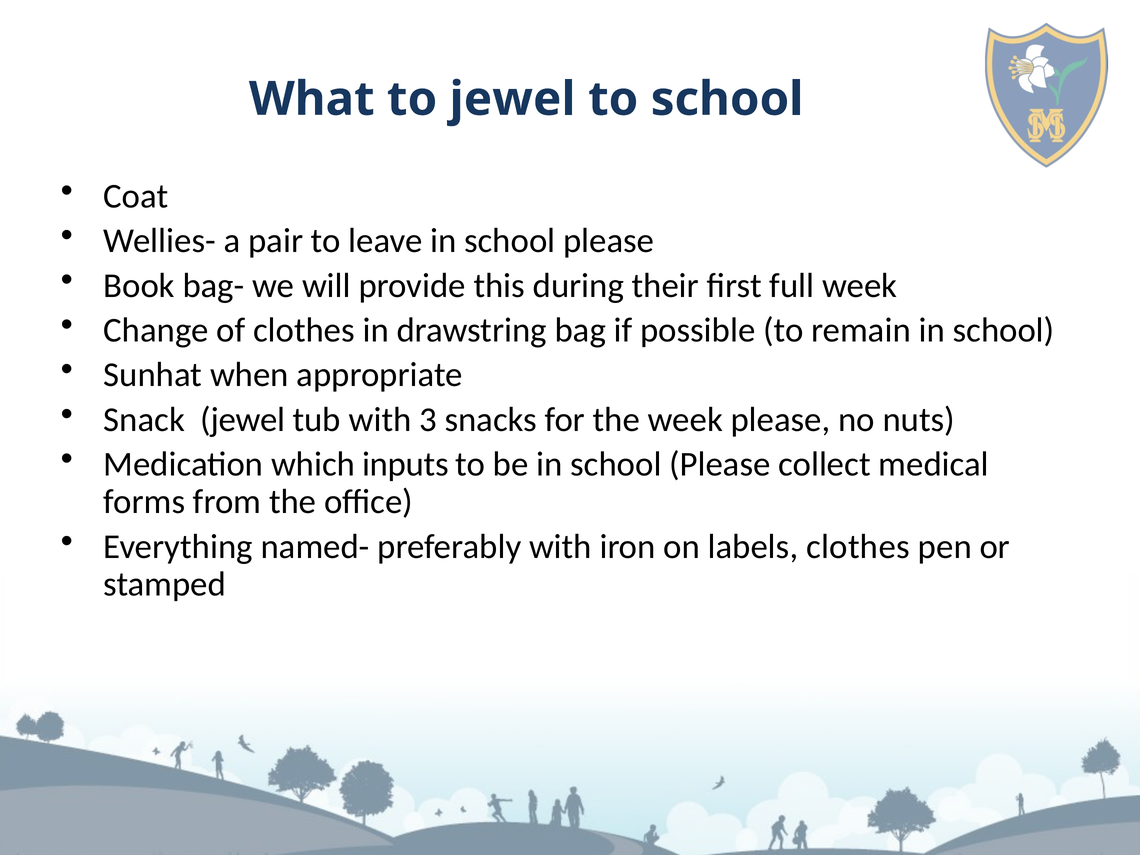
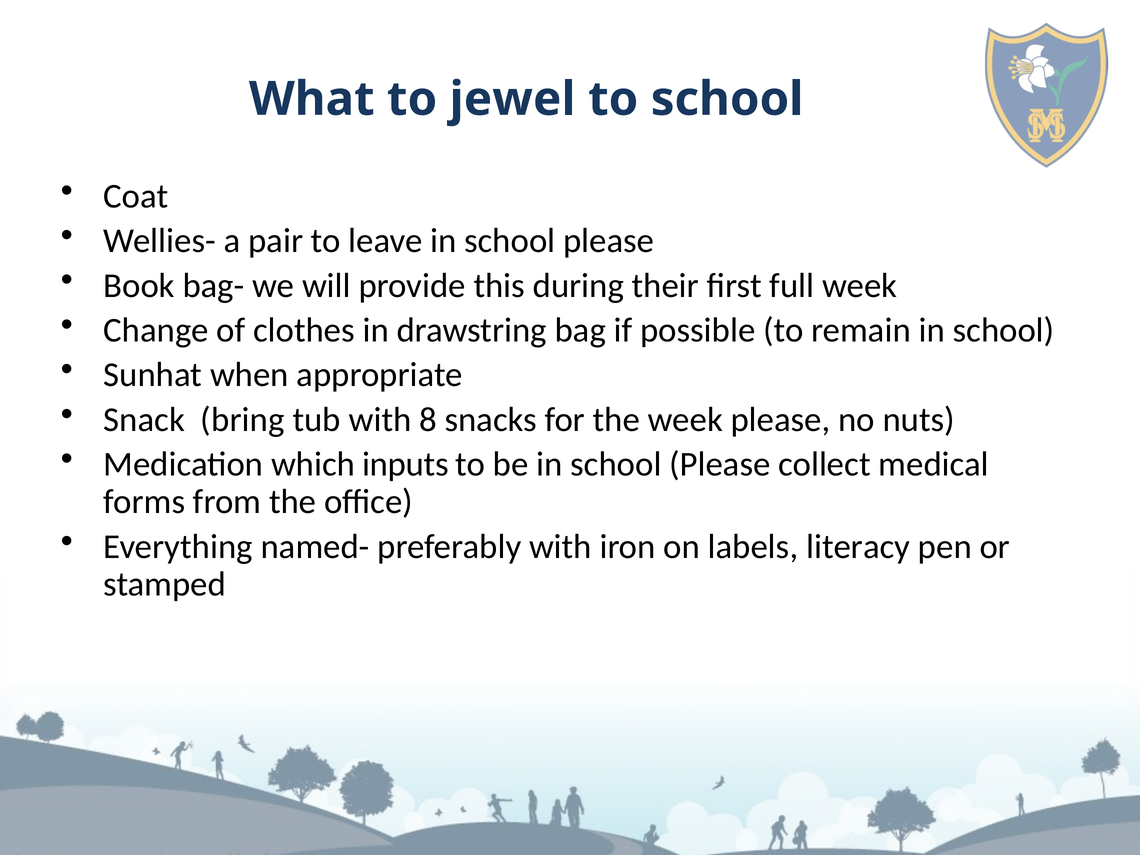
Snack jewel: jewel -> bring (243, 420)
3: 3 -> 8 (428, 420)
labels clothes: clothes -> literacy (858, 547)
